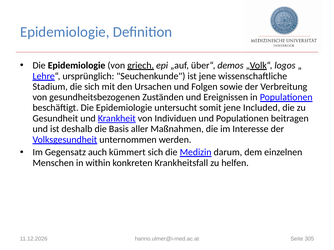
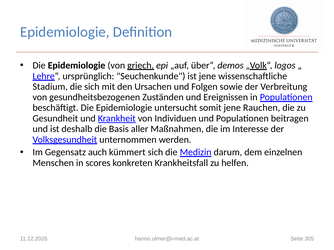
Included: Included -> Rauchen (262, 108)
within: within -> scores (98, 163)
